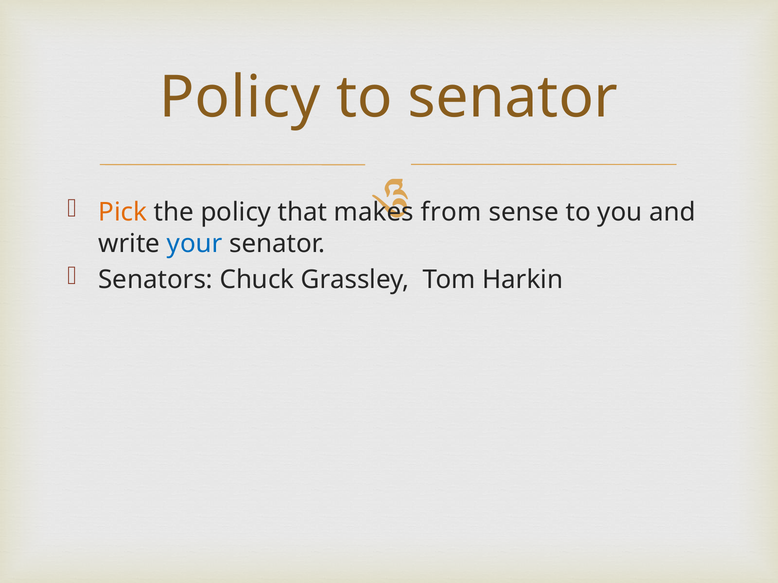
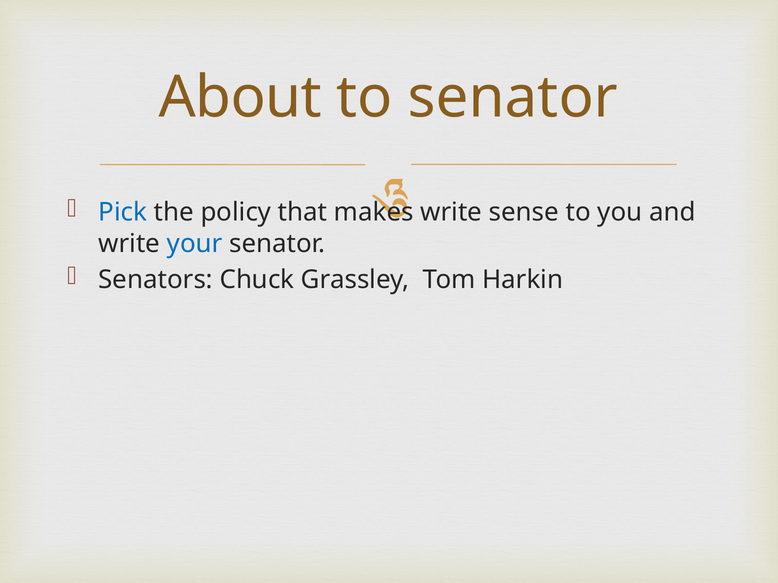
Policy: Policy -> About (240, 97)
Pick colour: orange -> blue (123, 213)
from: from -> write (451, 213)
